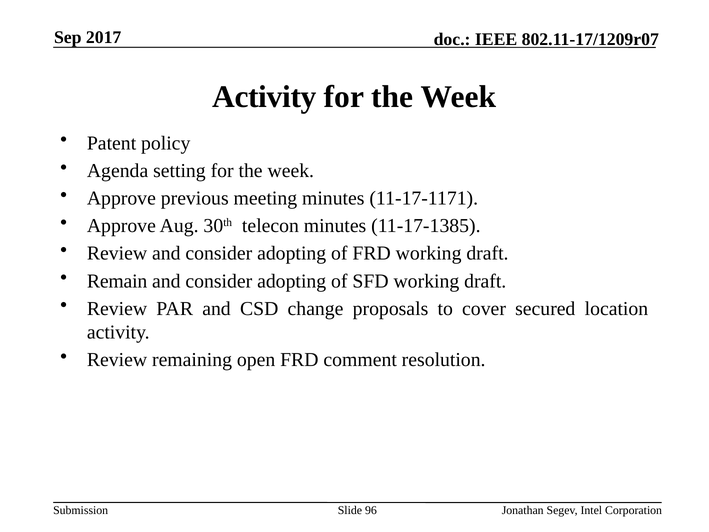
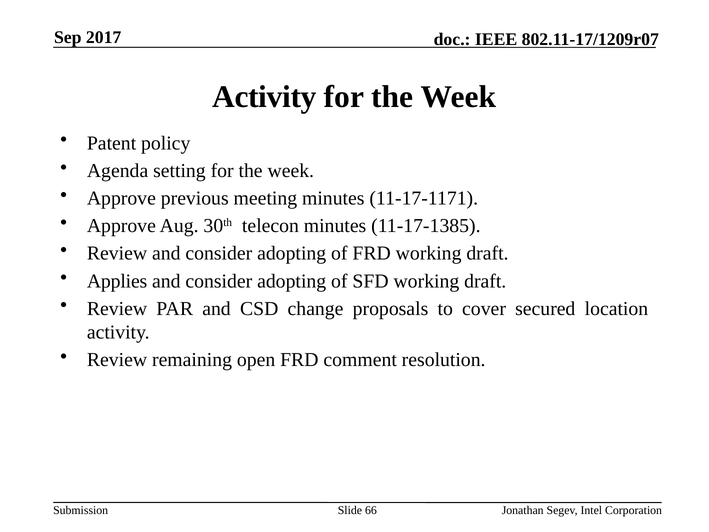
Remain: Remain -> Applies (117, 281)
96: 96 -> 66 (371, 510)
